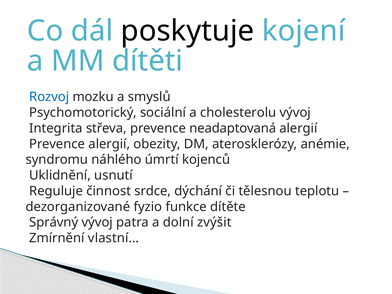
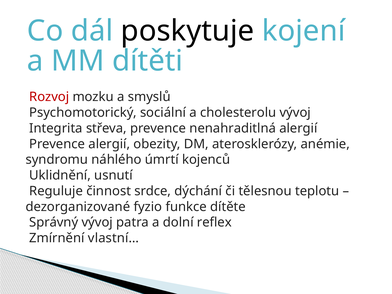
Rozvoj colour: blue -> red (49, 97)
neadaptovaná: neadaptovaná -> nenahraditlná (233, 128)
zvýšit: zvýšit -> reflex (214, 222)
